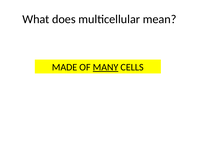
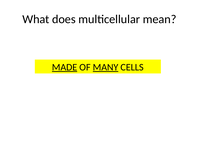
MADE underline: none -> present (65, 67)
